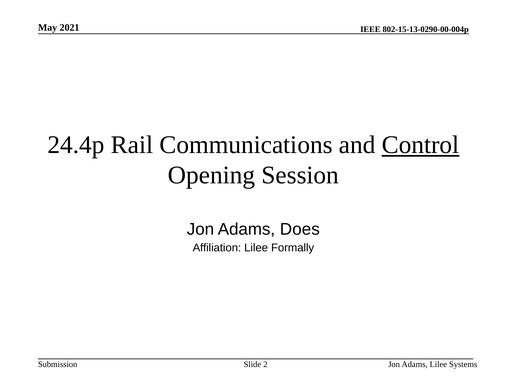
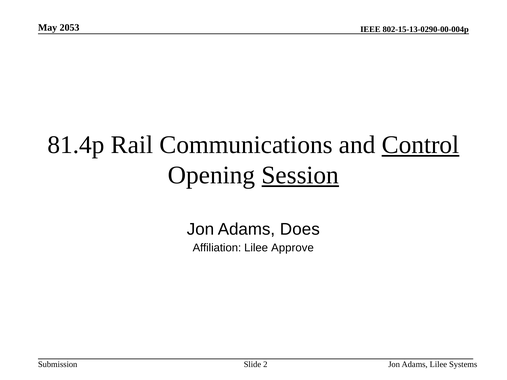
2021: 2021 -> 2053 (70, 28)
24.4p: 24.4p -> 81.4p (76, 145)
Session underline: none -> present (300, 175)
Formally: Formally -> Approve (293, 248)
